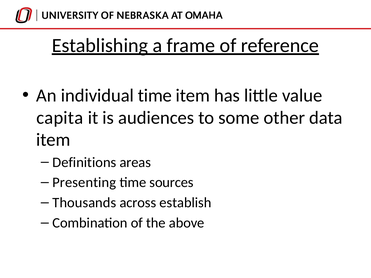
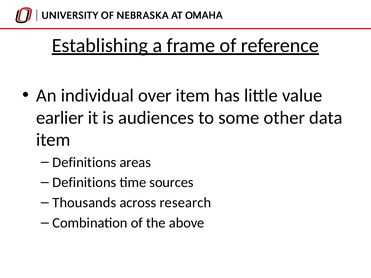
individual time: time -> over (155, 95)
capita: capita -> earlier (60, 118)
Presenting: Presenting -> Definitions (84, 183)
establish: establish -> research (185, 203)
